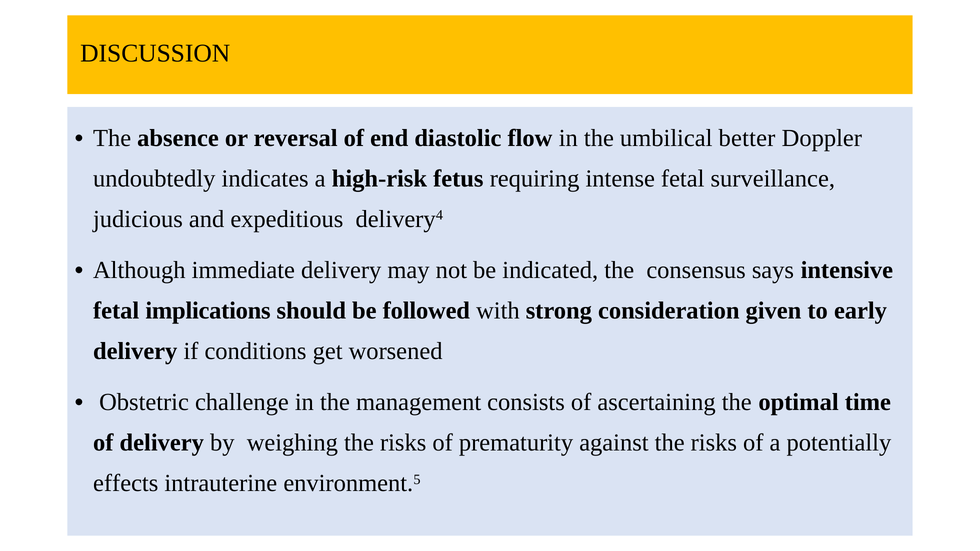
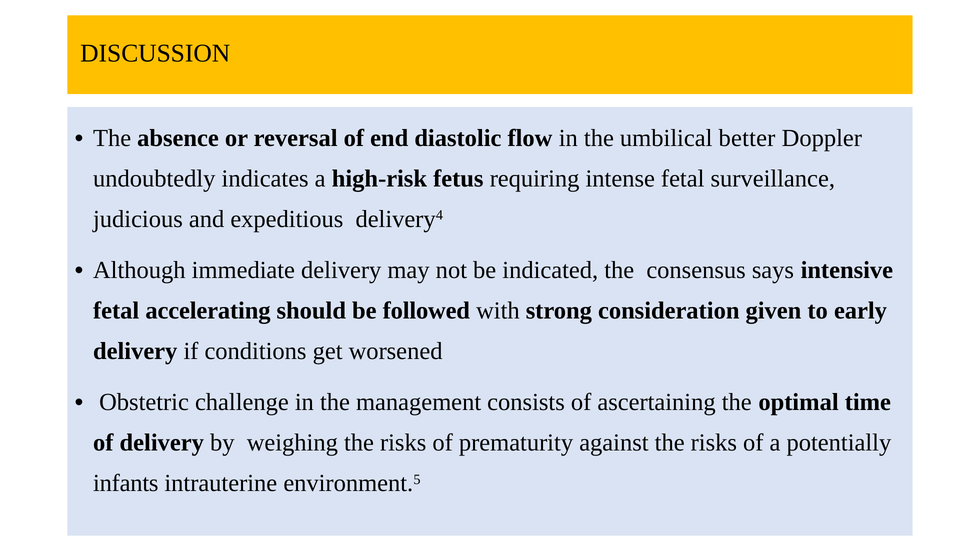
implications: implications -> accelerating (208, 311)
effects: effects -> infants (126, 483)
